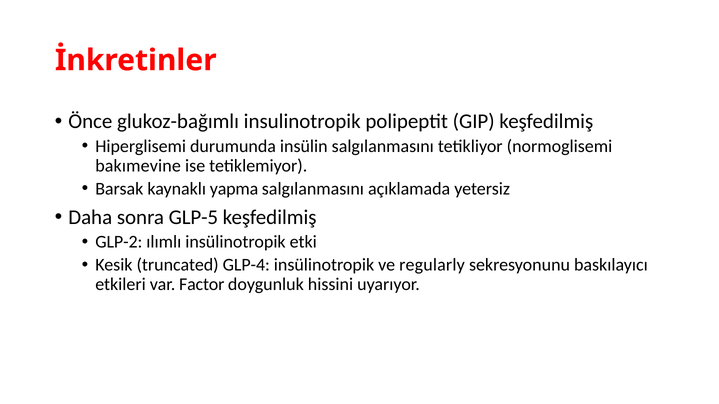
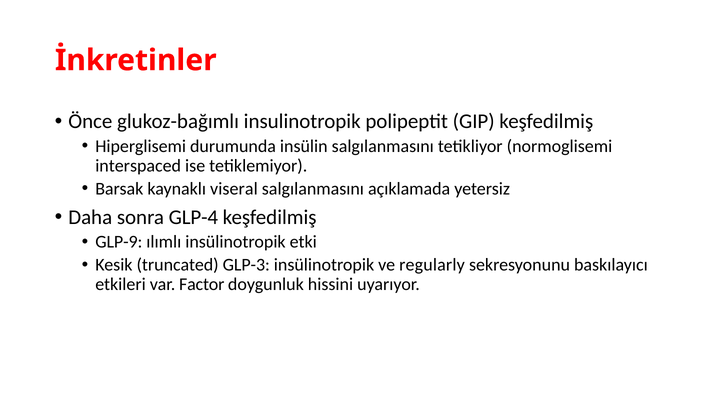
bakımevine: bakımevine -> interspaced (138, 166)
yapma: yapma -> viseral (234, 189)
GLP-5: GLP-5 -> GLP-4 (193, 217)
GLP-2: GLP-2 -> GLP-9 (119, 242)
GLP-4: GLP-4 -> GLP-3 (246, 265)
